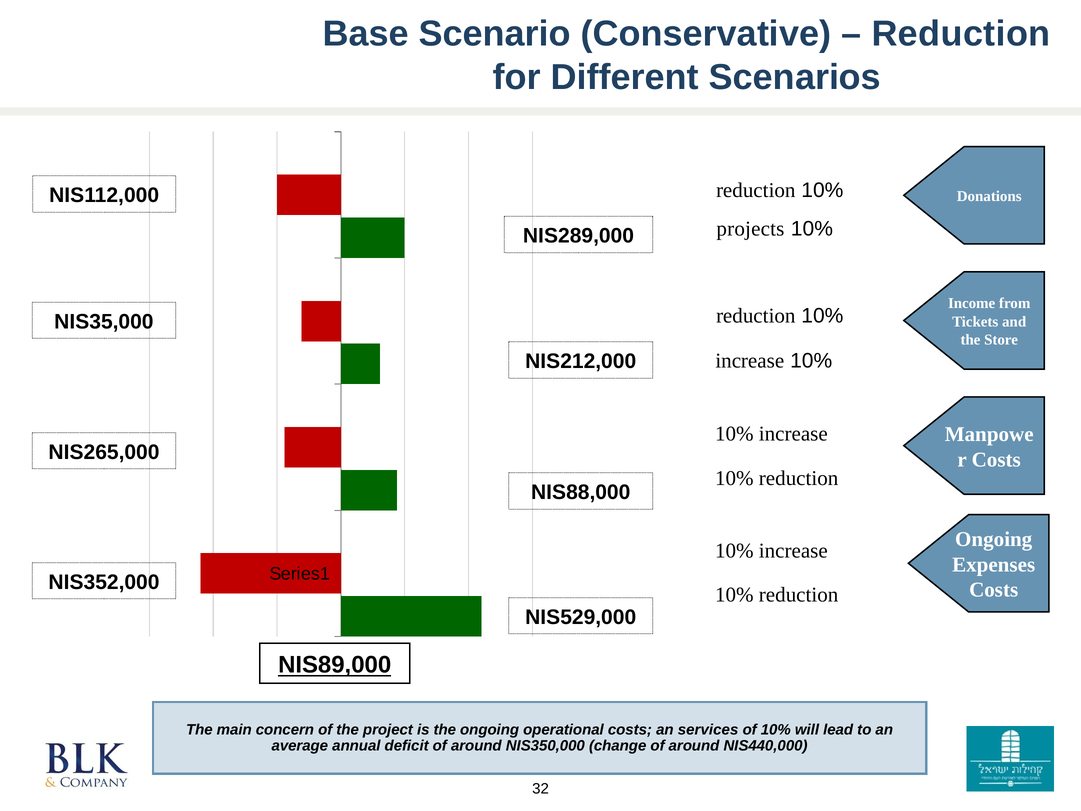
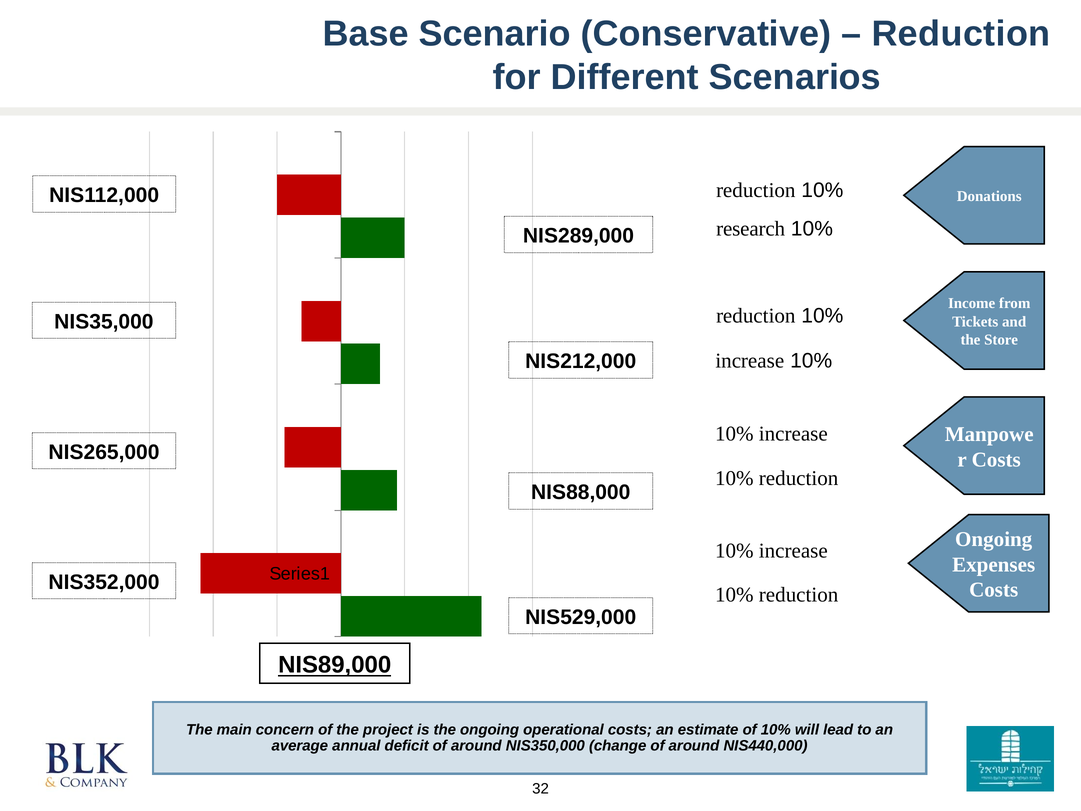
projects: projects -> research (751, 229)
services: services -> estimate (708, 729)
